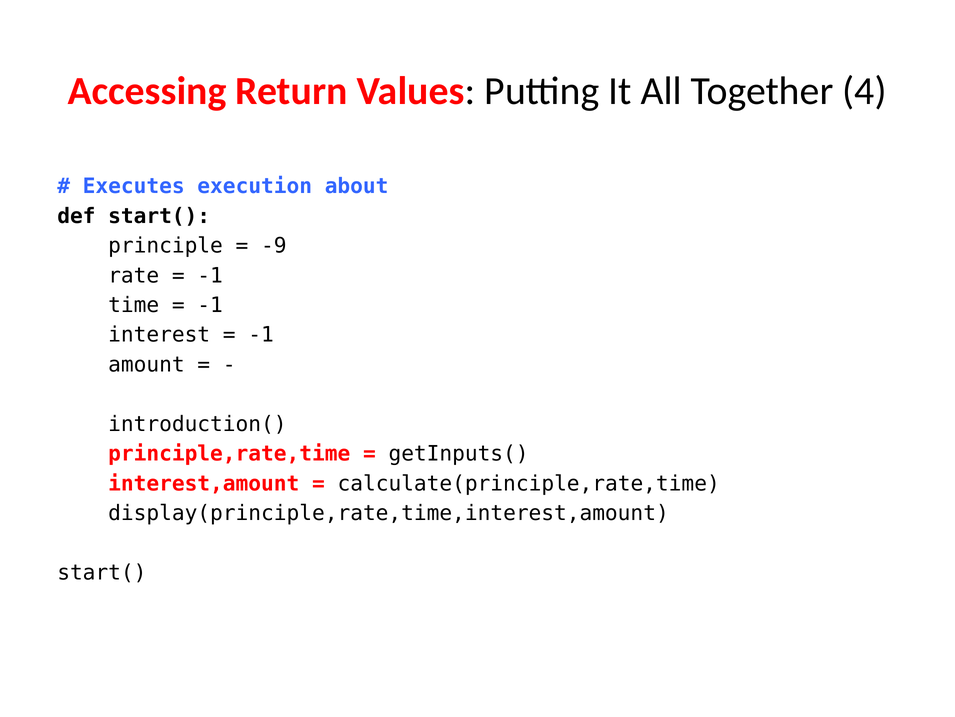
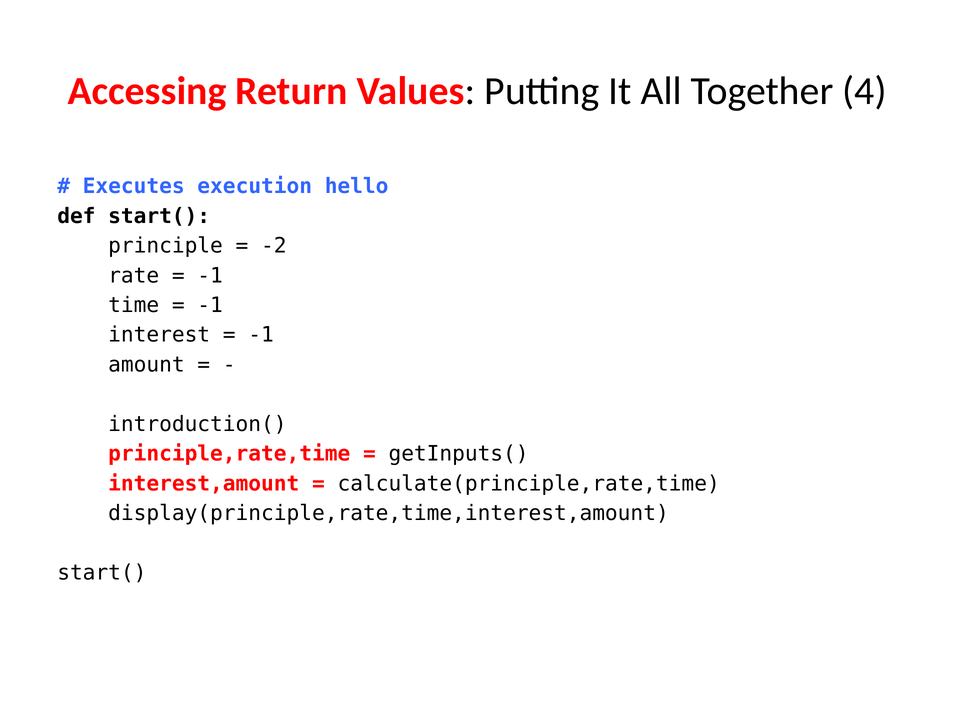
about: about -> hello (357, 186)
-9: -9 -> -2 (274, 246)
